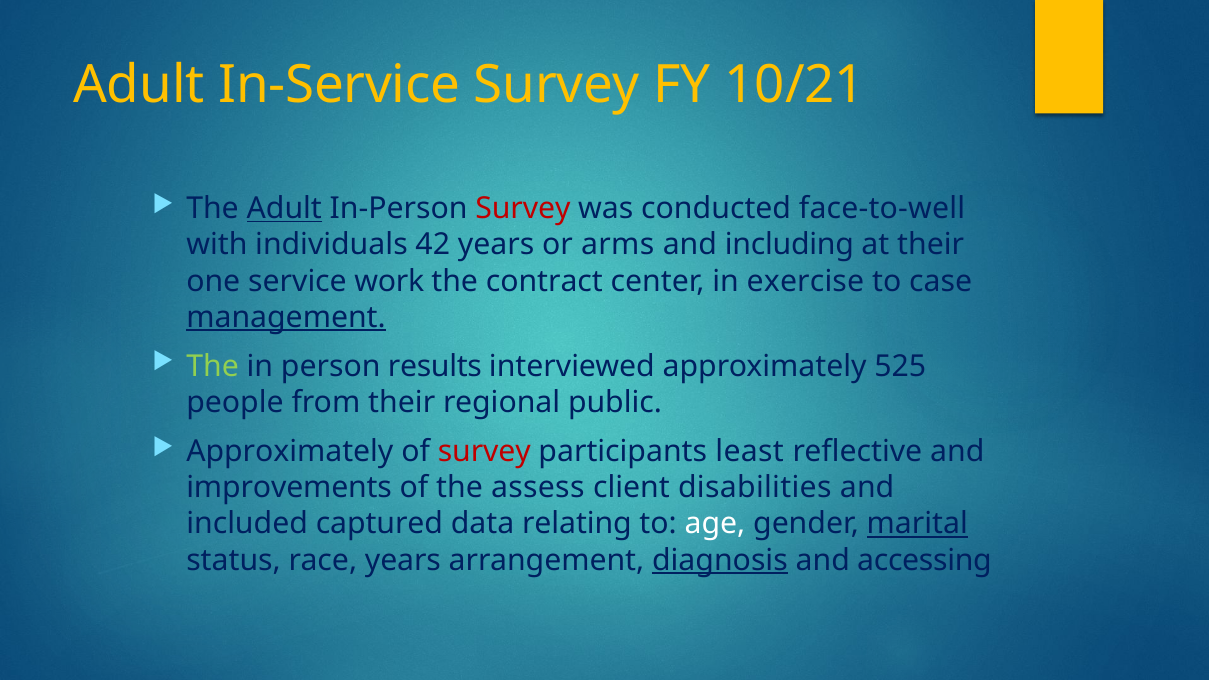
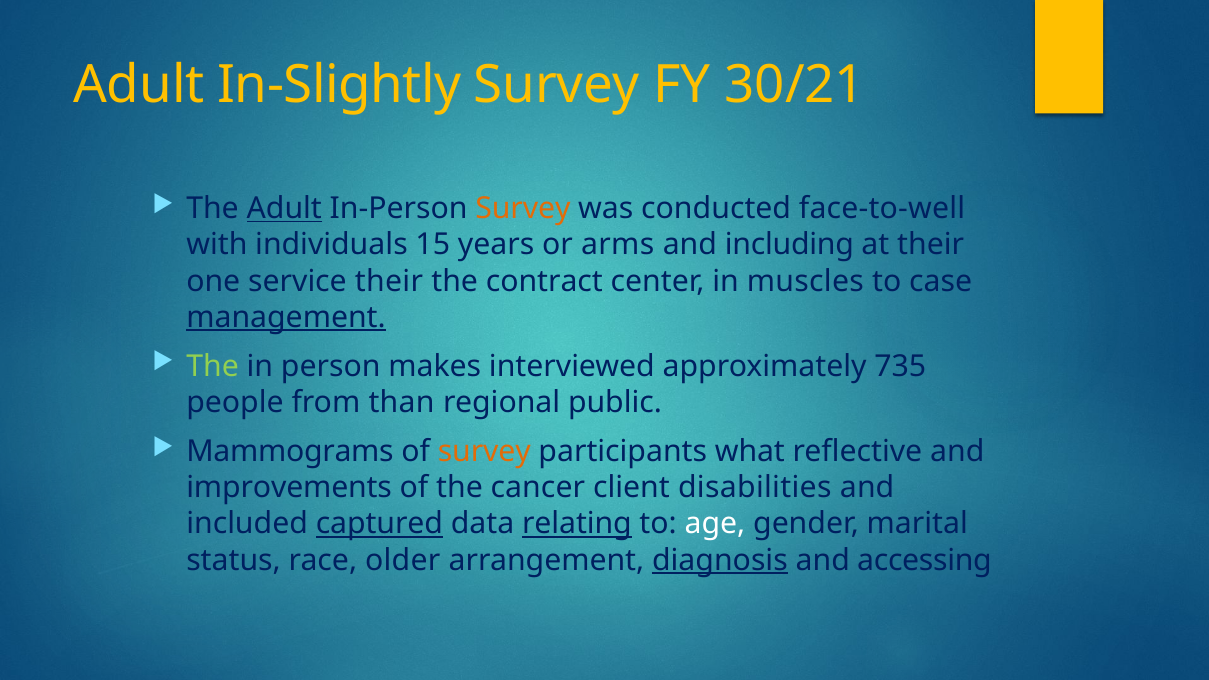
In-Service: In-Service -> In-Slightly (339, 85)
10/21: 10/21 -> 30/21 (795, 85)
Survey colour: red -> orange (523, 209)
42: 42 -> 15 (433, 245)
service work: work -> their (389, 281)
exercise: exercise -> muscles (805, 281)
results: results -> makes (435, 366)
525: 525 -> 735 (900, 366)
from their: their -> than (402, 403)
Approximately: Approximately -> Mammograms (290, 451)
survey colour: red -> orange (484, 451)
least: least -> what (750, 451)
assess: assess -> cancer (538, 488)
captured underline: none -> present (379, 524)
relating underline: none -> present (577, 524)
marital underline: present -> none (917, 524)
race years: years -> older (403, 560)
